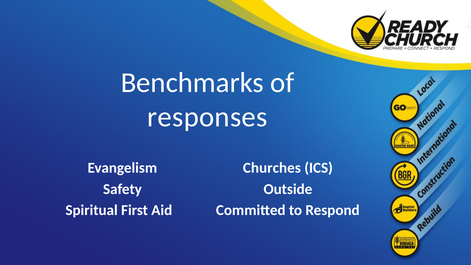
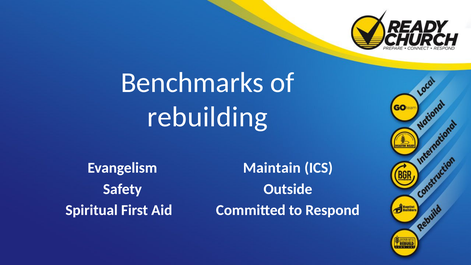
responses: responses -> rebuilding (207, 117)
Churches: Churches -> Maintain (272, 168)
